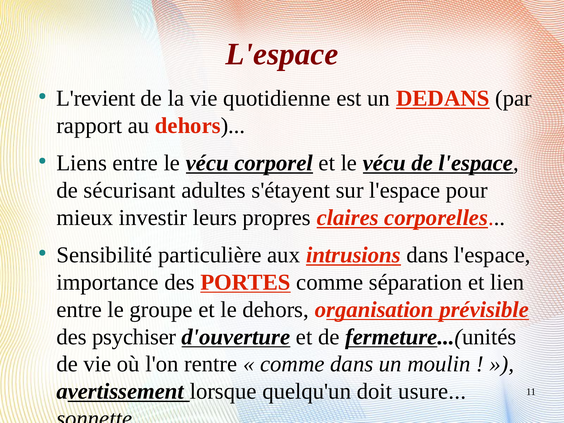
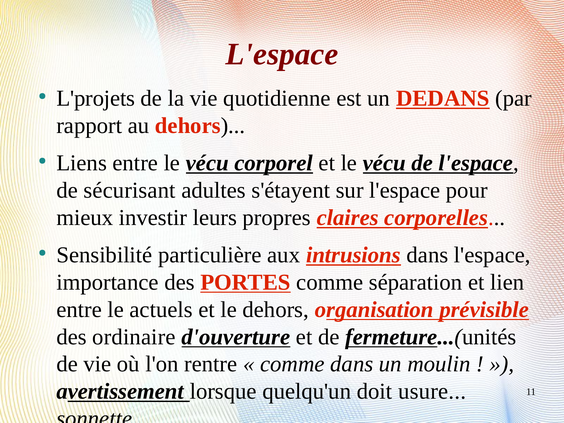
L'revient: L'revient -> L'projets (96, 98)
groupe: groupe -> actuels (161, 310)
psychiser: psychiser -> ordinaire (134, 337)
